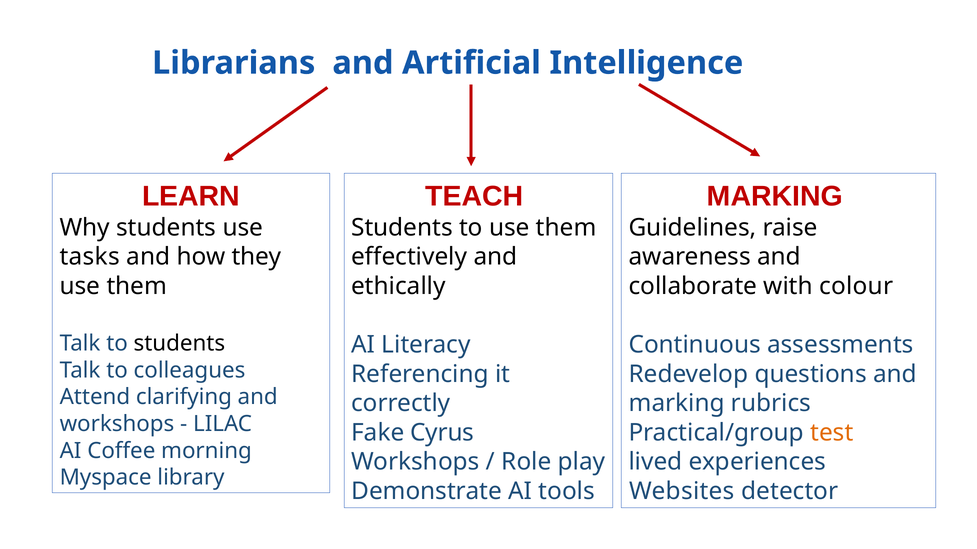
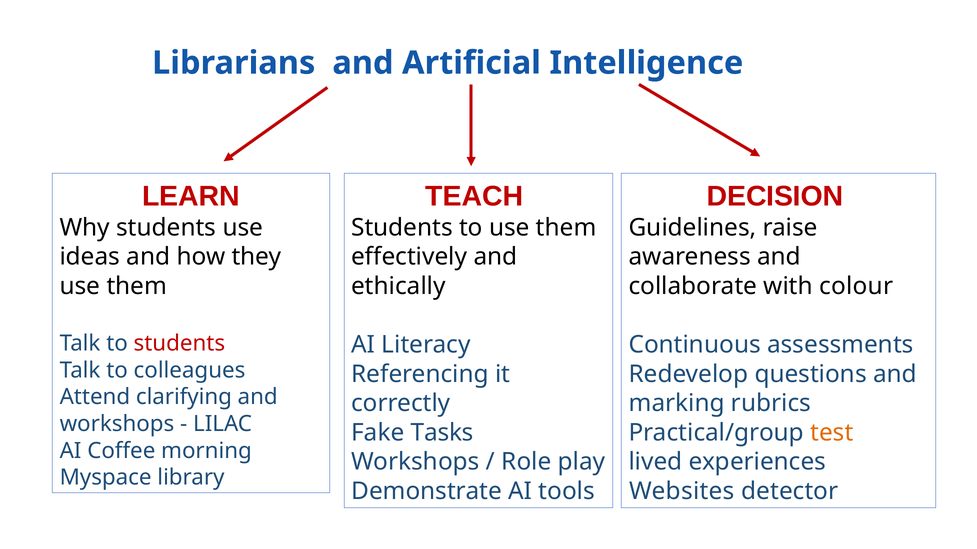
MARKING: MARKING -> DECISION (775, 196)
tasks: tasks -> ideas (90, 257)
students colour: black -> red (179, 344)
Cyrus: Cyrus -> Tasks (442, 433)
